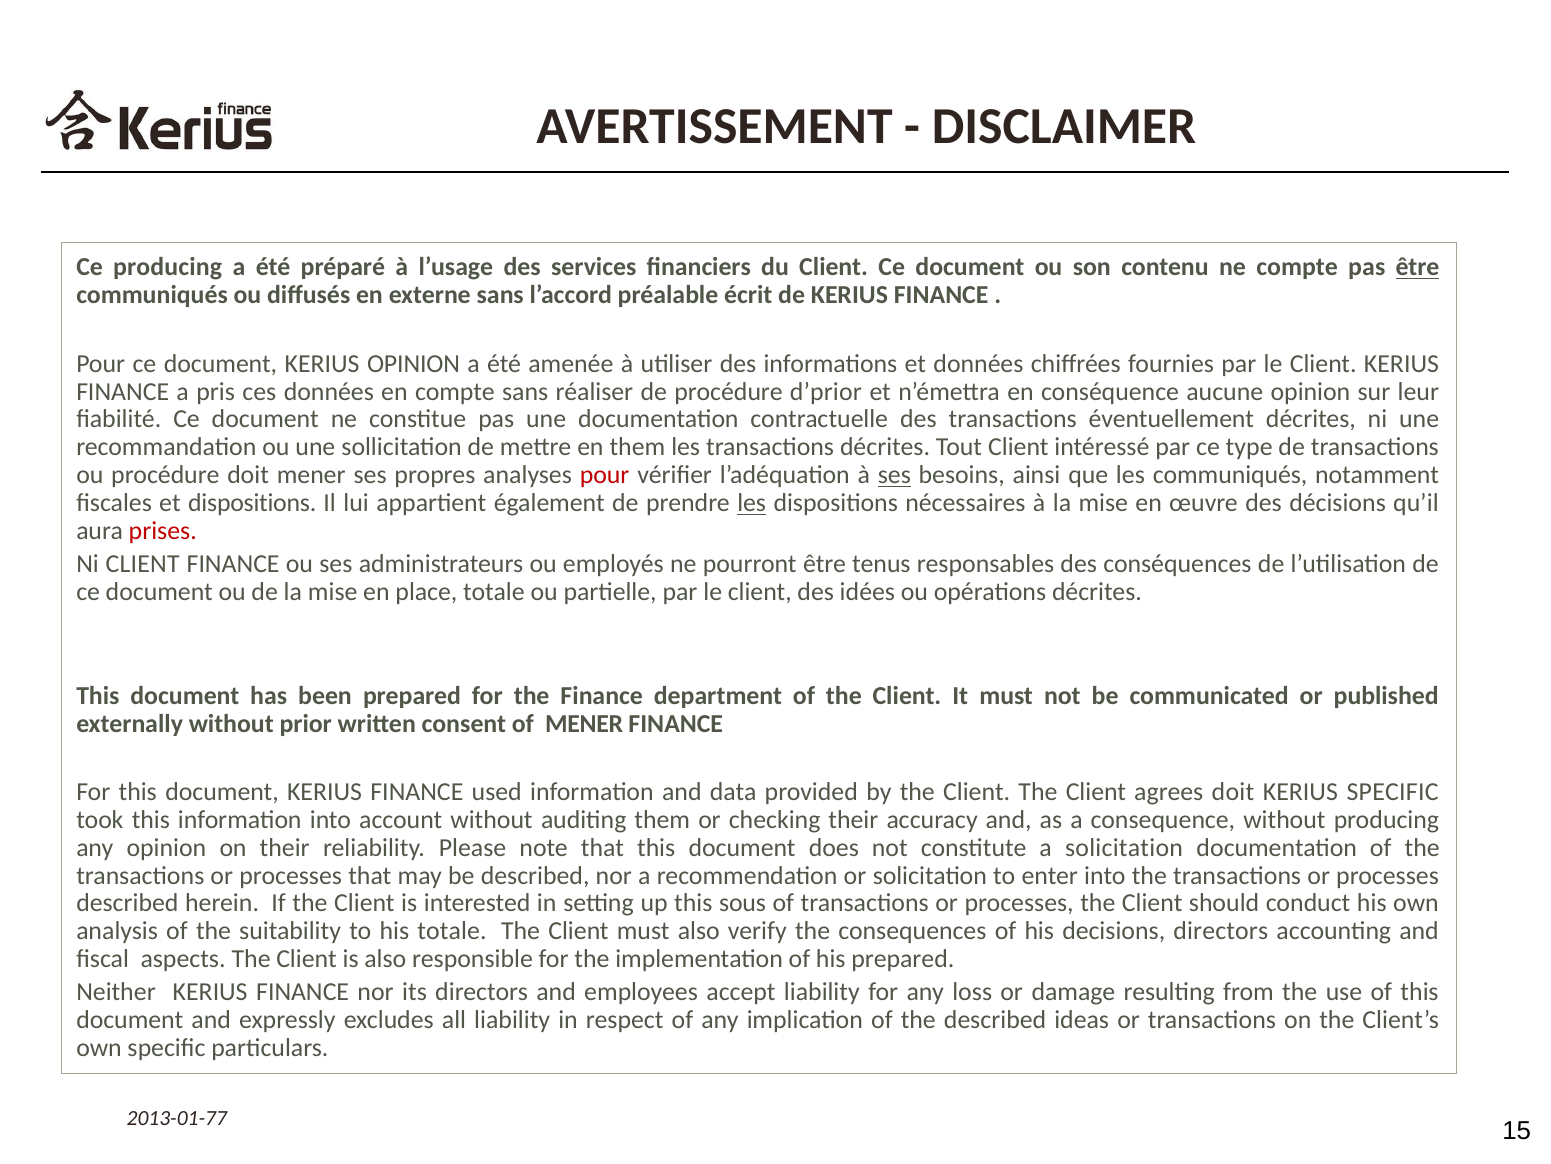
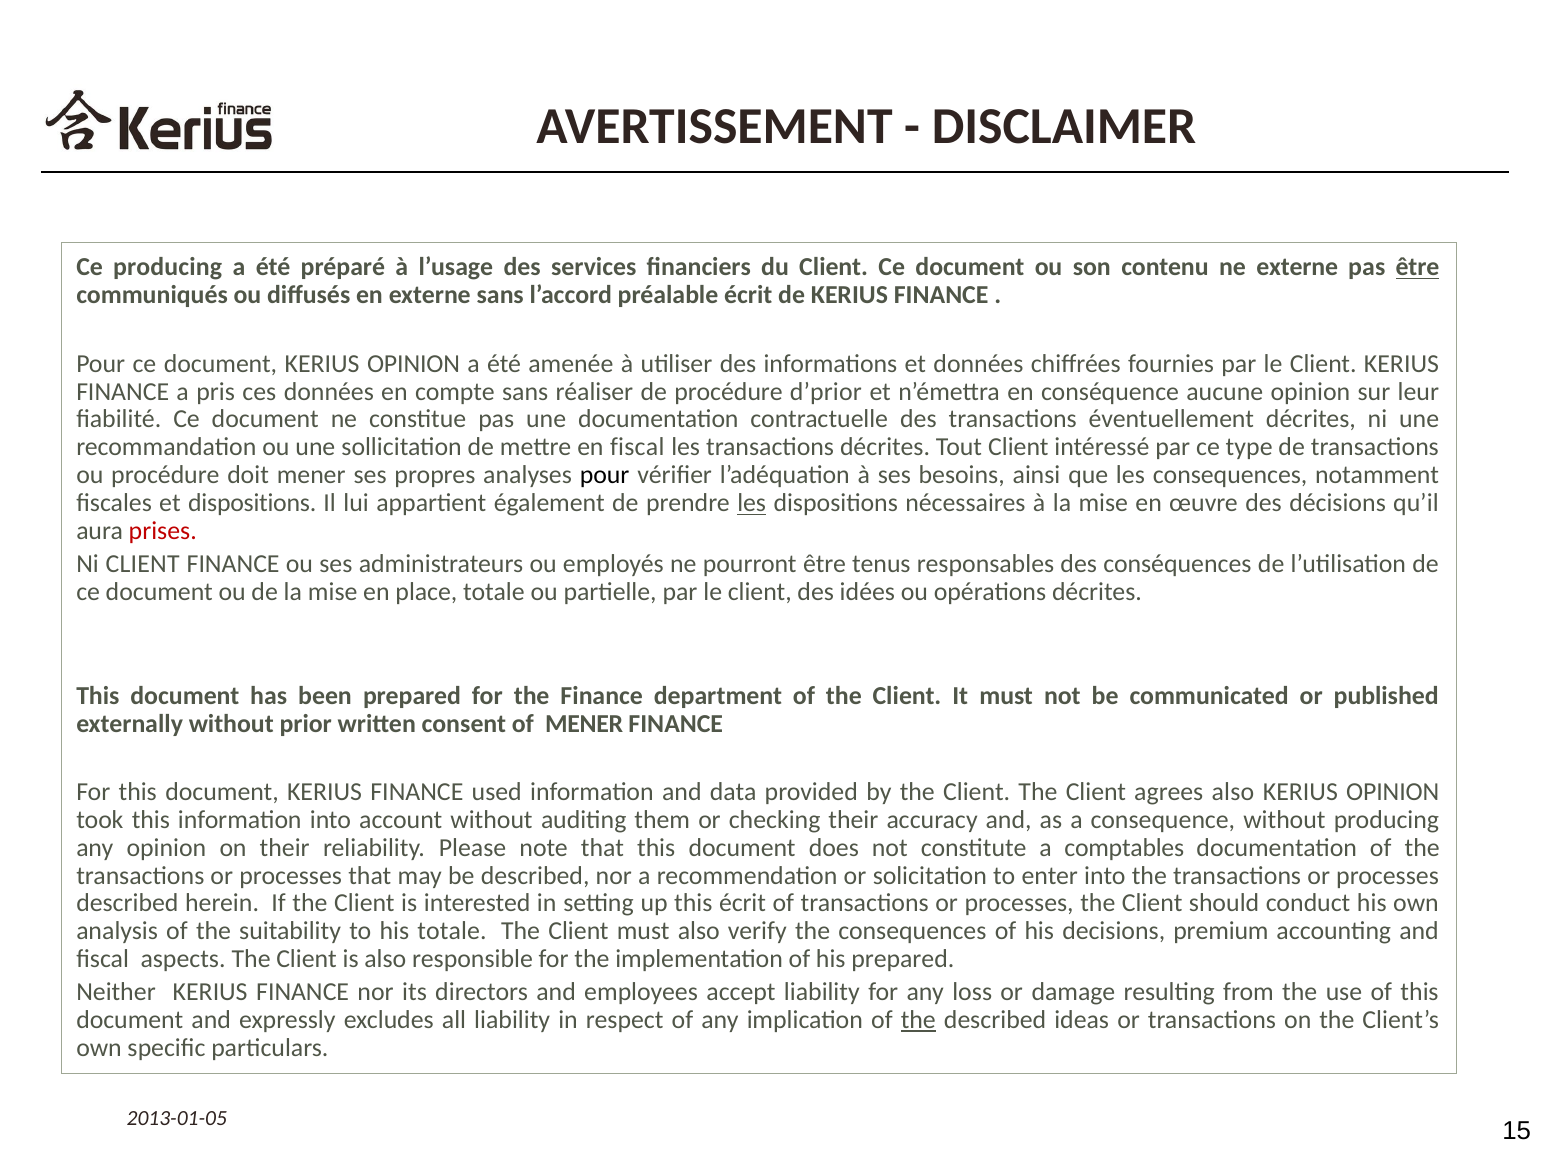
ne compte: compte -> externe (1297, 267)
en them: them -> fiscal (637, 447)
pour colour: red -> black (605, 475)
ses underline: present -> none (894, 475)
les communiqués: communiqués -> consequences (1230, 475)
agrees doit: doit -> also (1233, 791)
SPECIFIC: SPECIFIC -> OPINION (1393, 791)
a solicitation: solicitation -> comptables (1124, 847)
this sous: sous -> écrit (742, 903)
decisions directors: directors -> premium (1221, 931)
the underline: none -> present (918, 1019)
2013-01-77: 2013-01-77 -> 2013-01-05 (177, 1118)
